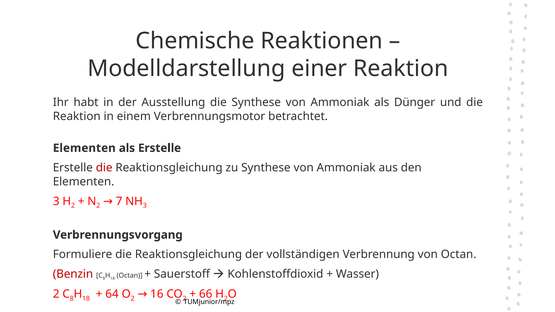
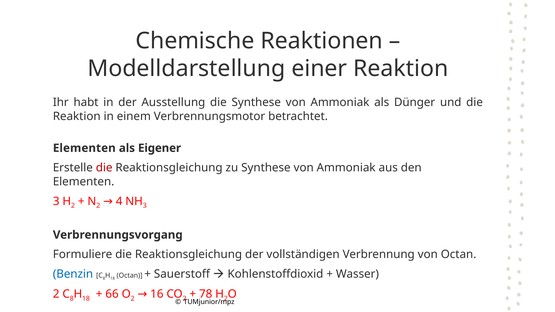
als Erstelle: Erstelle -> Eigener (160, 148)
7: 7 -> 4 (119, 201)
Benzin colour: red -> blue (73, 274)
66: 66 -> 78 (206, 294)
64: 64 -> 66 (112, 294)
